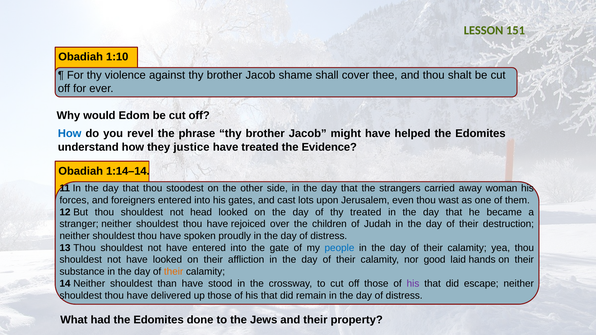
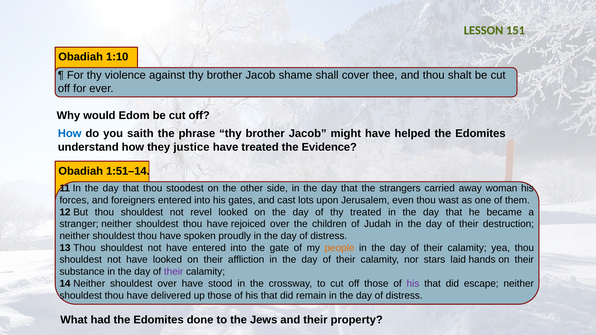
revel: revel -> saith (140, 134)
1:14–14: 1:14–14 -> 1:51–14 (128, 171)
head: head -> revel (201, 212)
people colour: blue -> orange (339, 248)
good: good -> stars (435, 260)
their colour: orange -> purple (174, 272)
shouldest than: than -> over (167, 284)
